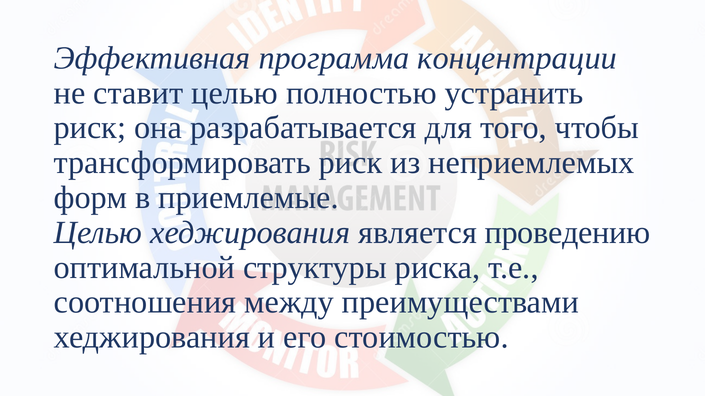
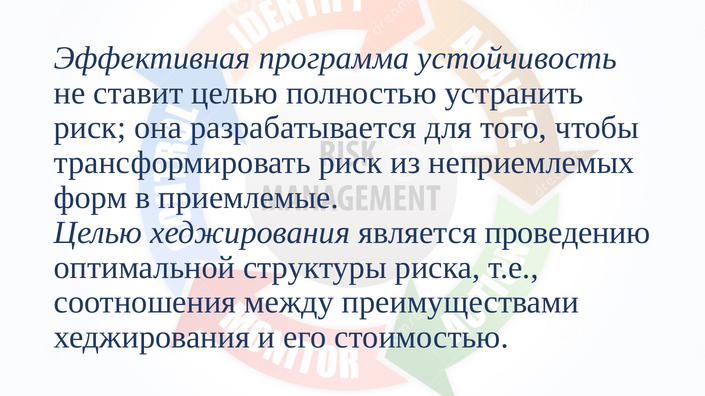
концентрации: концентрации -> устойчивость (517, 58)
